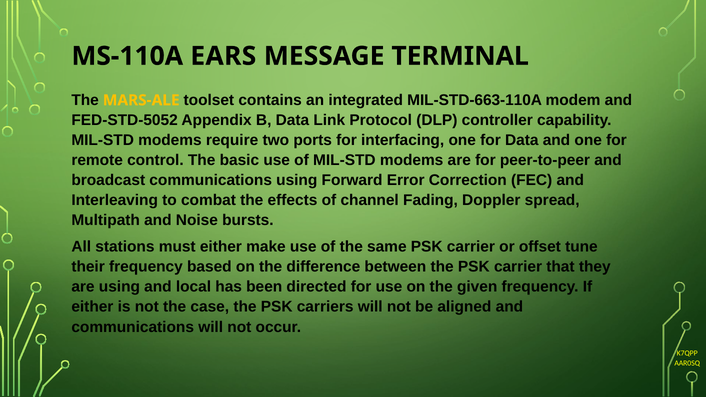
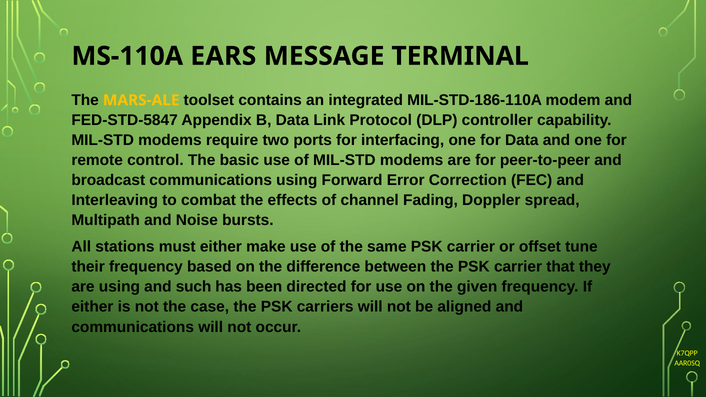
MIL-STD-663-110A: MIL-STD-663-110A -> MIL-STD-186-110A (475, 100)
FED-STD-5052: FED-STD-5052 -> FED-STD-5847 (125, 120)
local: local -> such (194, 287)
